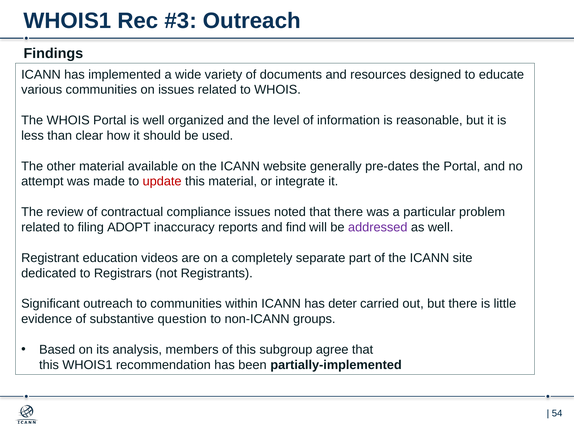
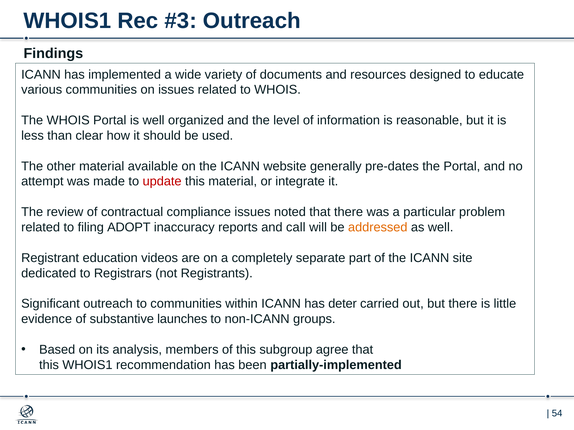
find: find -> call (296, 228)
addressed colour: purple -> orange (378, 228)
question: question -> launches (182, 319)
